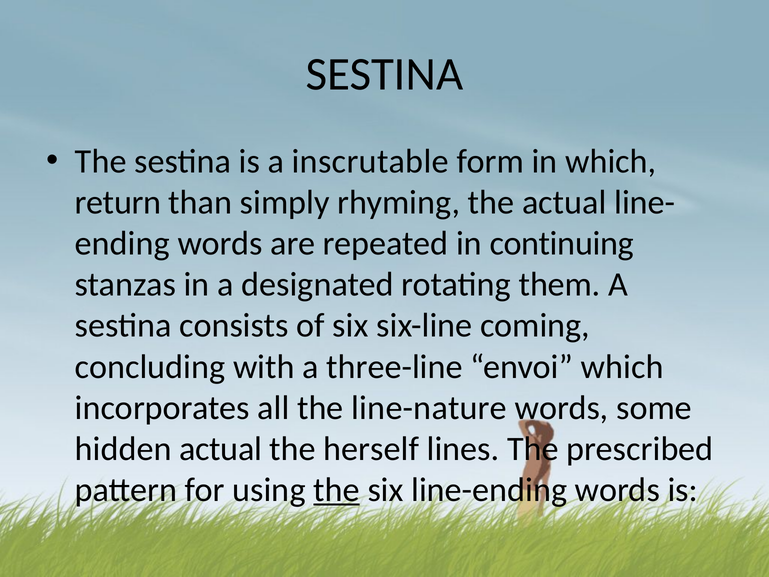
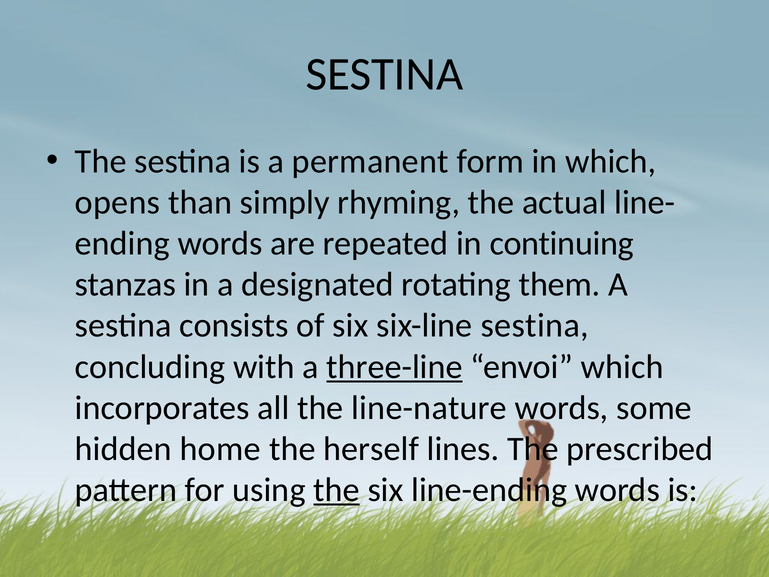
inscrutable: inscrutable -> permanent (370, 161)
return: return -> opens (118, 202)
six-line coming: coming -> sestina (535, 326)
three-line underline: none -> present (395, 367)
hidden actual: actual -> home (220, 449)
